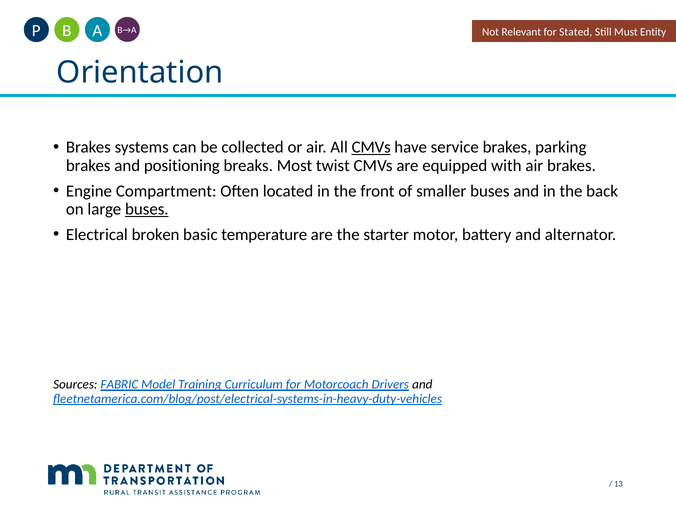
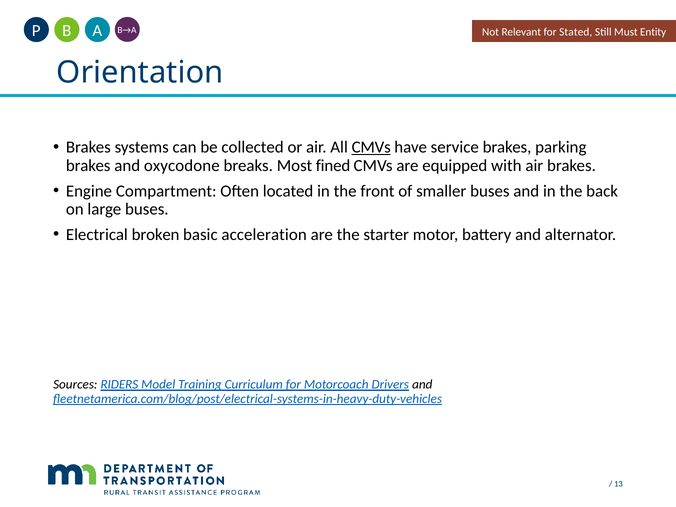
positioning: positioning -> oxycodone (182, 166)
twist: twist -> fined (333, 166)
buses underline: present -> none (147, 209)
temperature: temperature -> acceleration (264, 235)
FABRIC: FABRIC -> RIDERS (119, 384)
